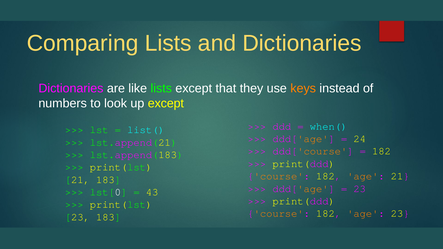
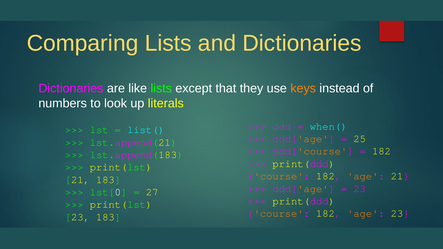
up except: except -> literals (166, 103)
24: 24 -> 25 (360, 139)
43: 43 -> 27 (152, 192)
